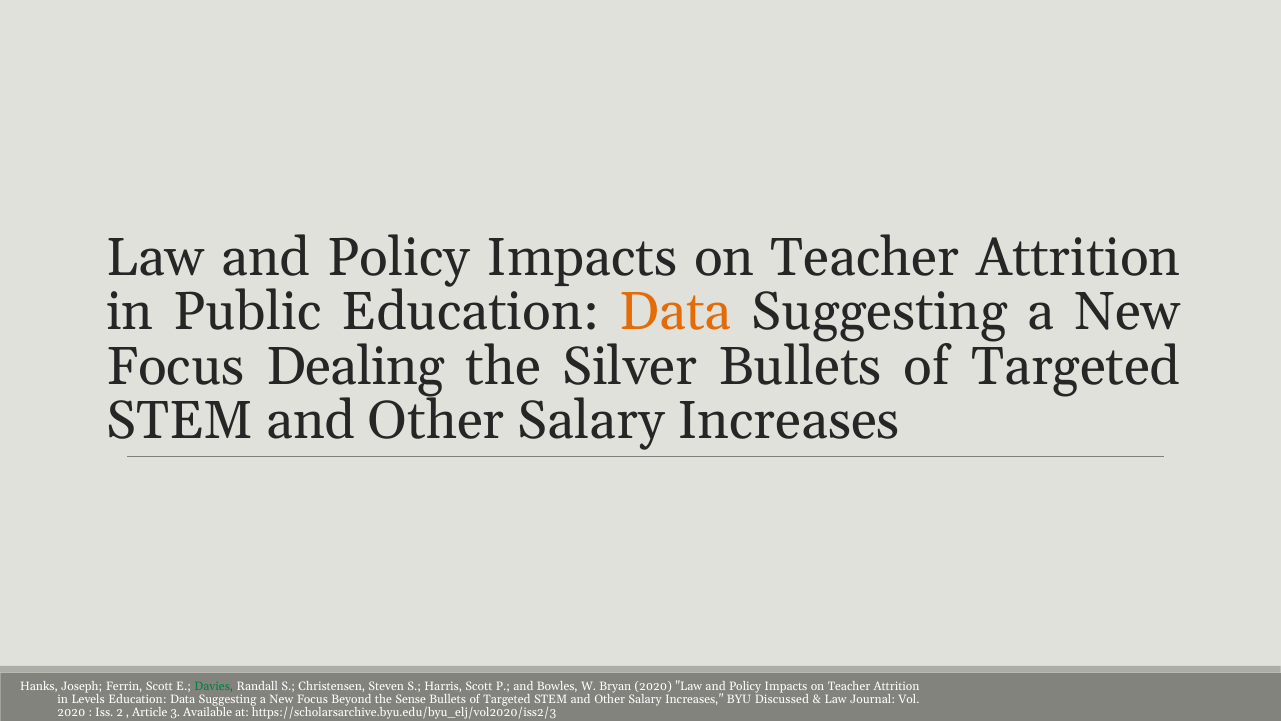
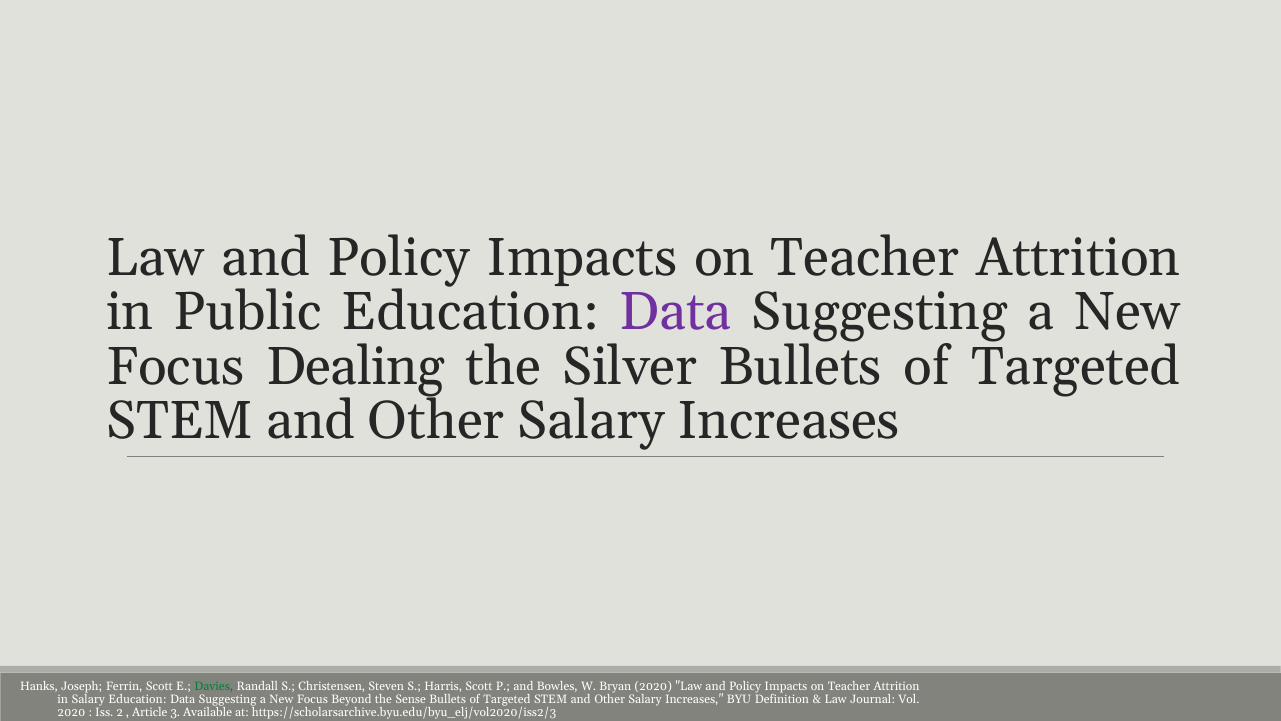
Data colour: orange -> purple (675, 312)
in Levels: Levels -> Salary (88, 699)
Discussed: Discussed -> Definition (782, 699)
